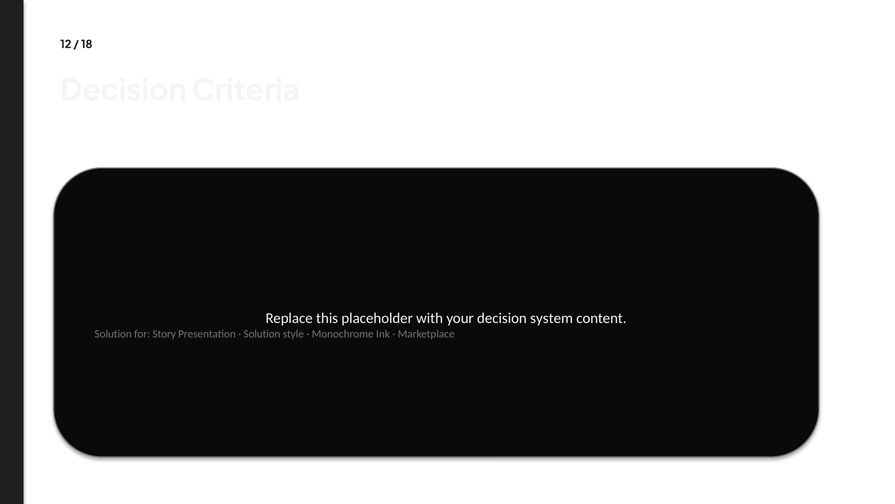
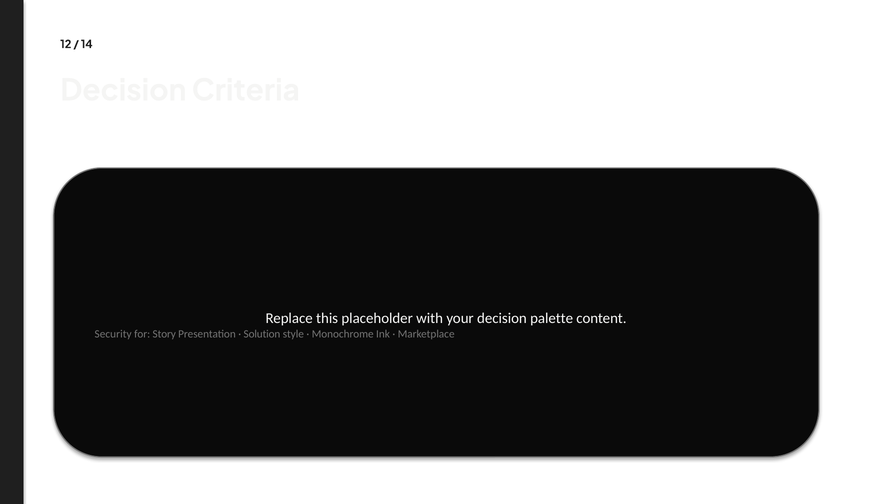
18: 18 -> 14 (87, 44)
system: system -> palette (552, 318)
Solution: Solution -> Security (113, 334)
